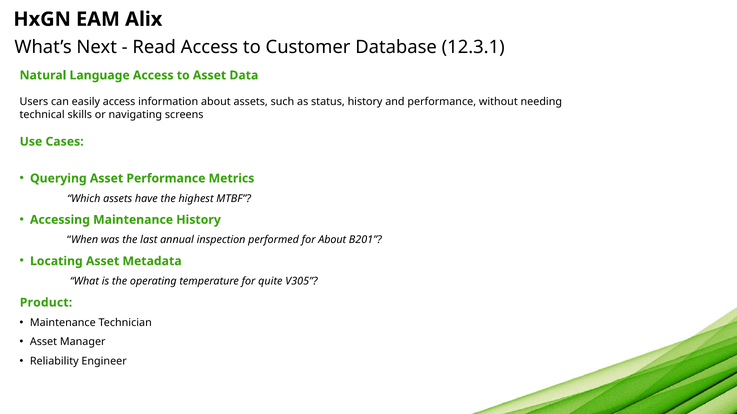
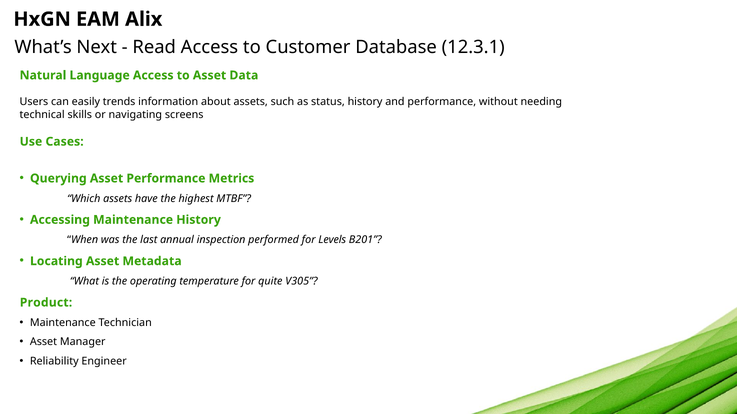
easily access: access -> trends (119, 102)
for About: About -> Levels (332, 240)
